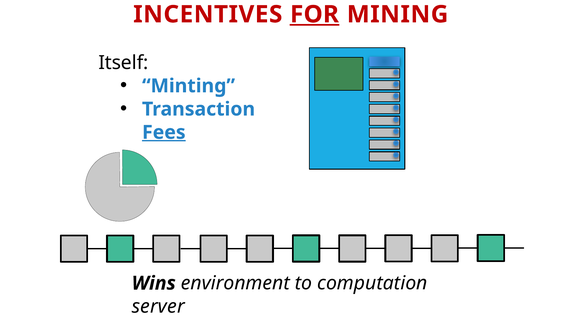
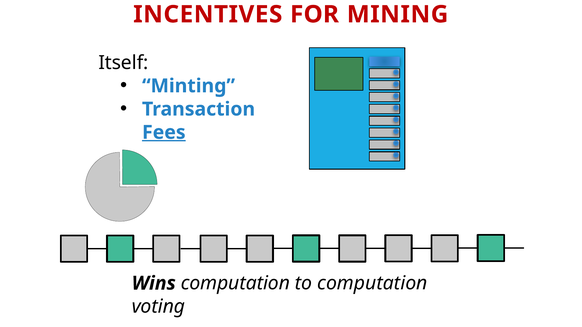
FOR underline: present -> none (314, 14)
Wins environment: environment -> computation (235, 284)
server: server -> voting (158, 307)
